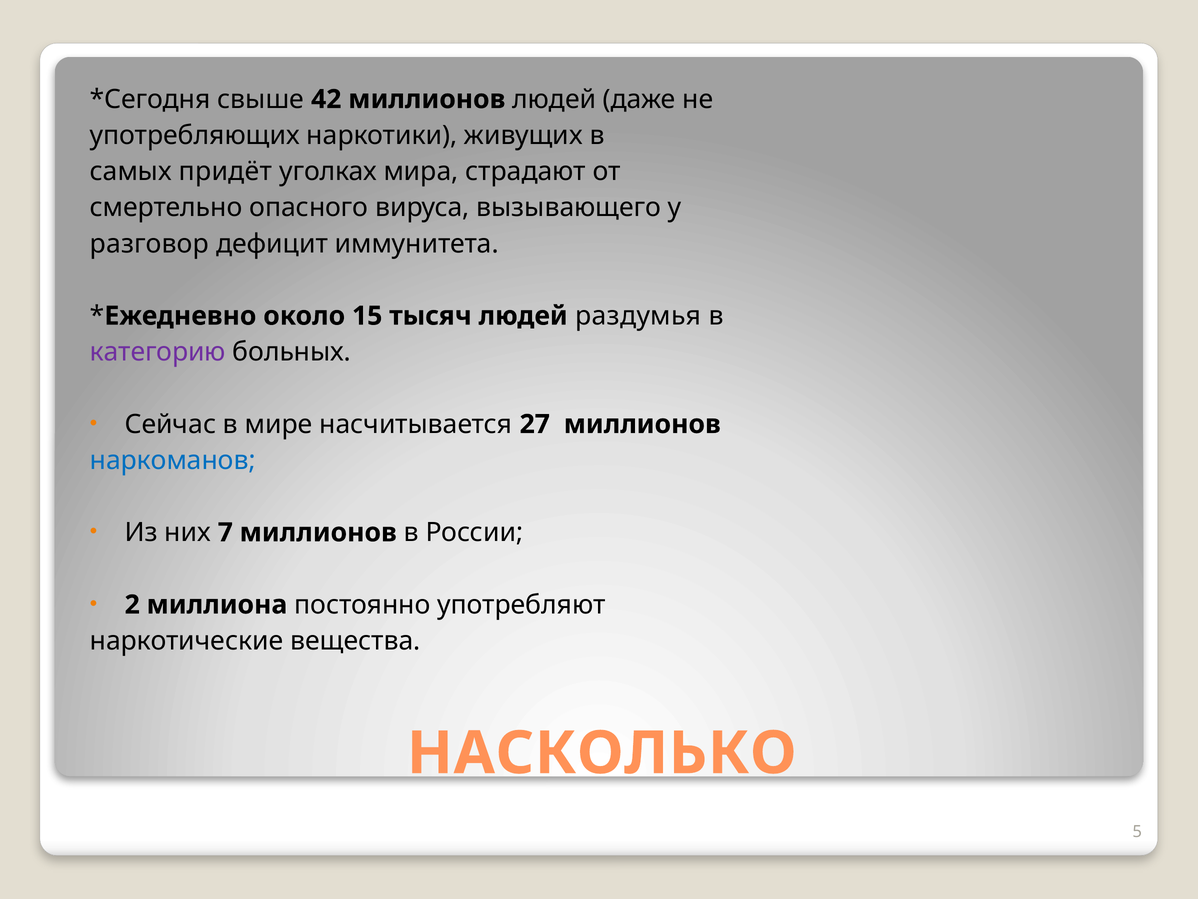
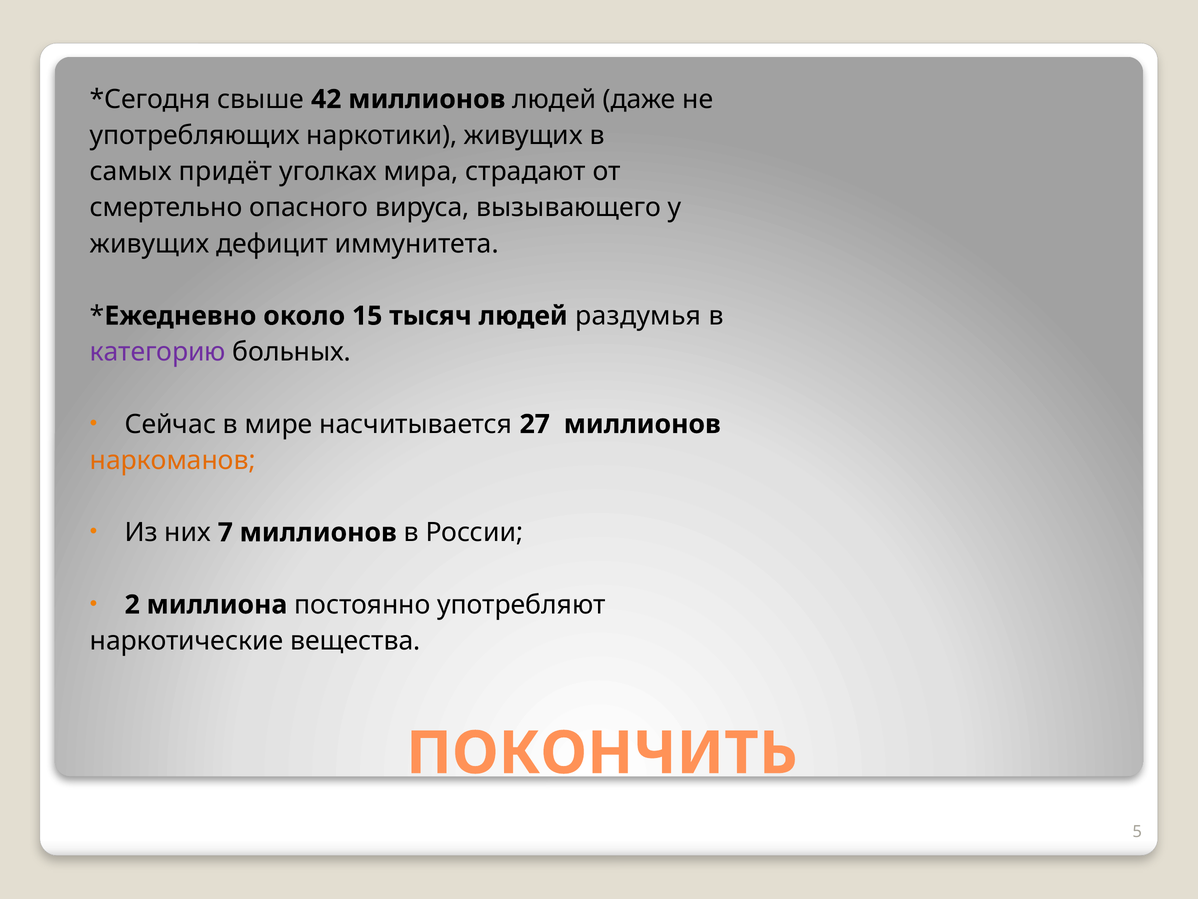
разговор: разговор -> живущих (150, 244)
наркоманов colour: blue -> orange (173, 460)
НАСКОЛЬКО: НАСКОЛЬКО -> ПОКОНЧИТЬ (602, 753)
